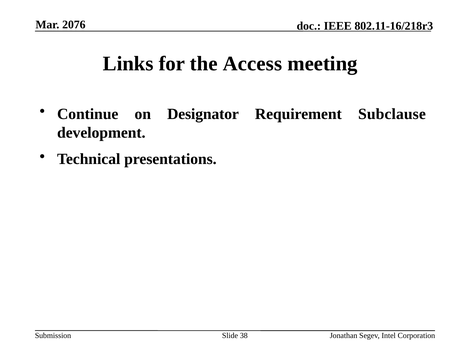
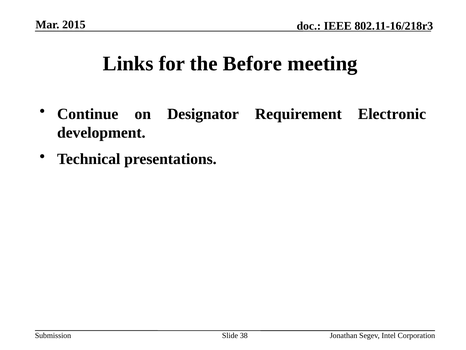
2076: 2076 -> 2015 (74, 25)
Access: Access -> Before (252, 64)
Subclause: Subclause -> Electronic (392, 114)
